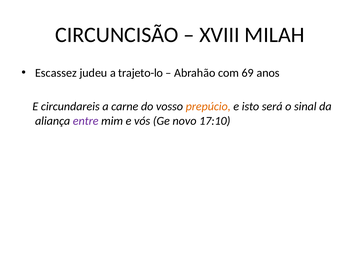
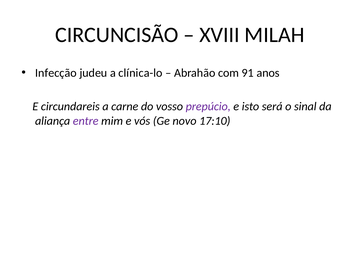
Escassez: Escassez -> Infecção (56, 73)
trajeto-lo: trajeto-lo -> clínica-lo (141, 73)
69: 69 -> 91 (248, 73)
prepúcio colour: orange -> purple (208, 106)
